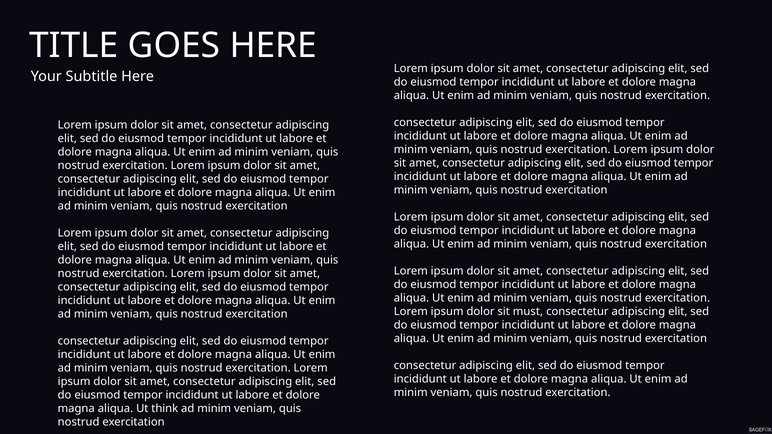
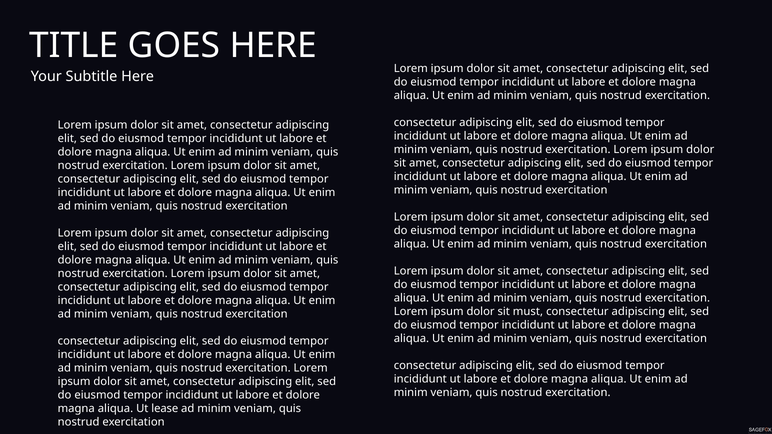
think: think -> lease (165, 409)
